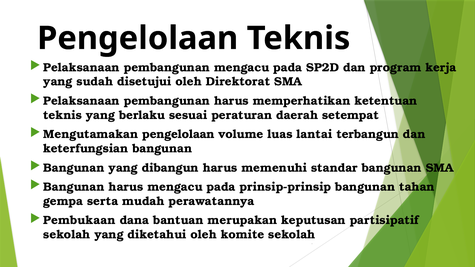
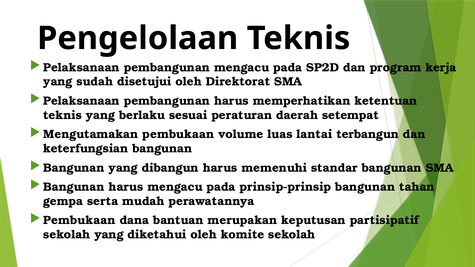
Mengutamakan pengelolaan: pengelolaan -> pembukaan (178, 134)
